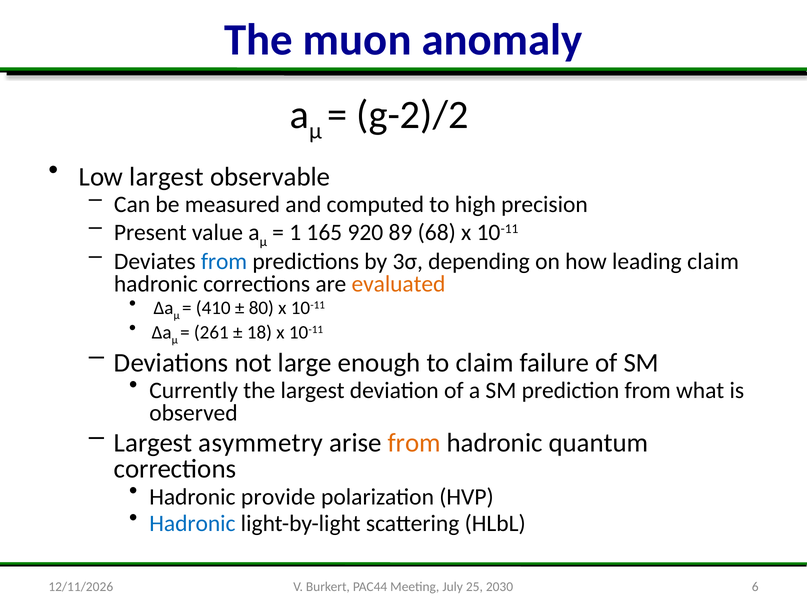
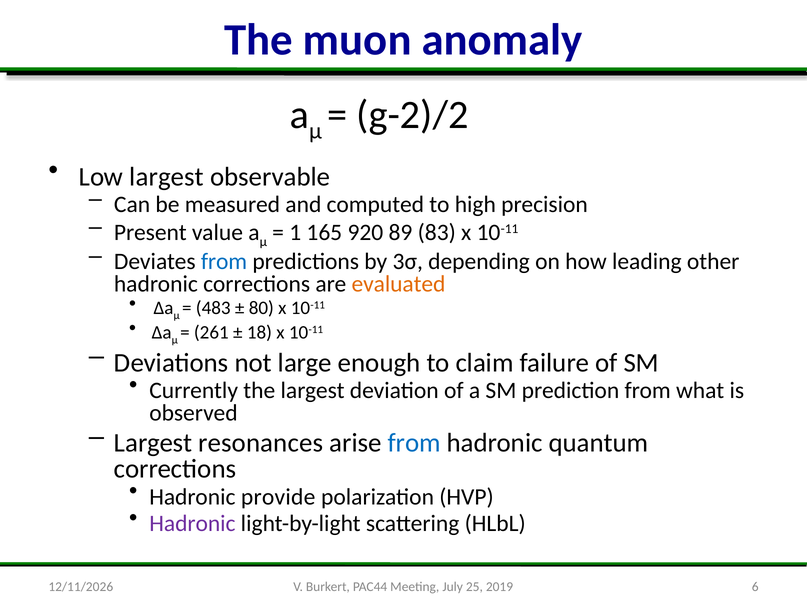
68: 68 -> 83 (437, 233)
leading claim: claim -> other (713, 262)
410: 410 -> 483 (213, 308)
asymmetry: asymmetry -> resonances (261, 443)
from colour: orange -> blue (414, 443)
Hadronic colour: blue -> purple (192, 524)
2030: 2030 -> 2019 (499, 587)
